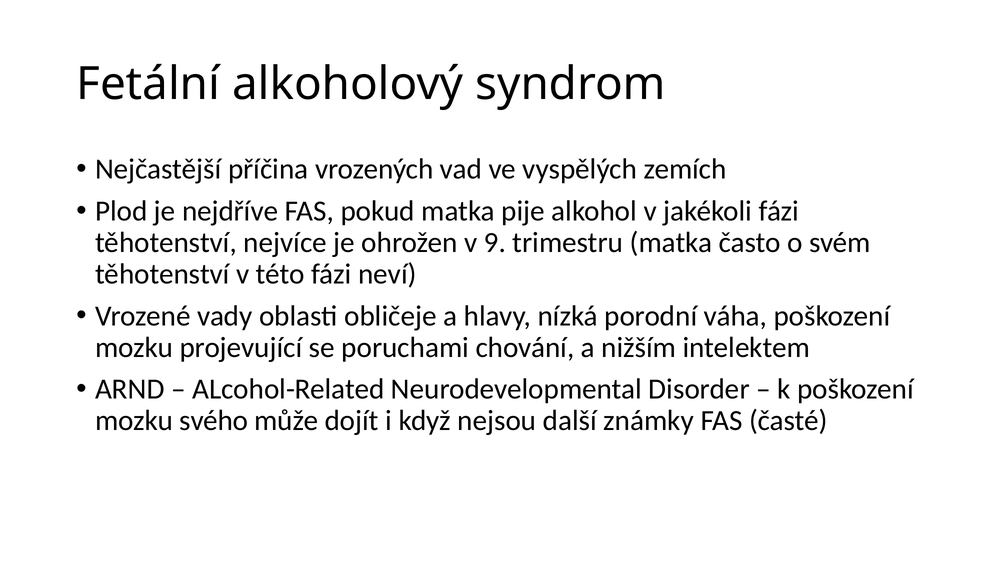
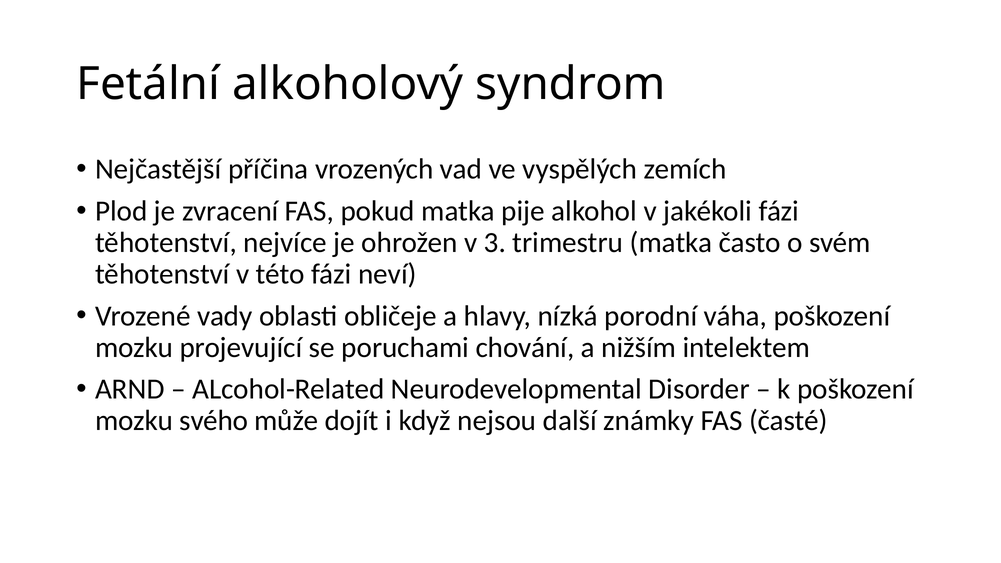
nejdříve: nejdříve -> zvracení (230, 211)
9: 9 -> 3 (495, 243)
